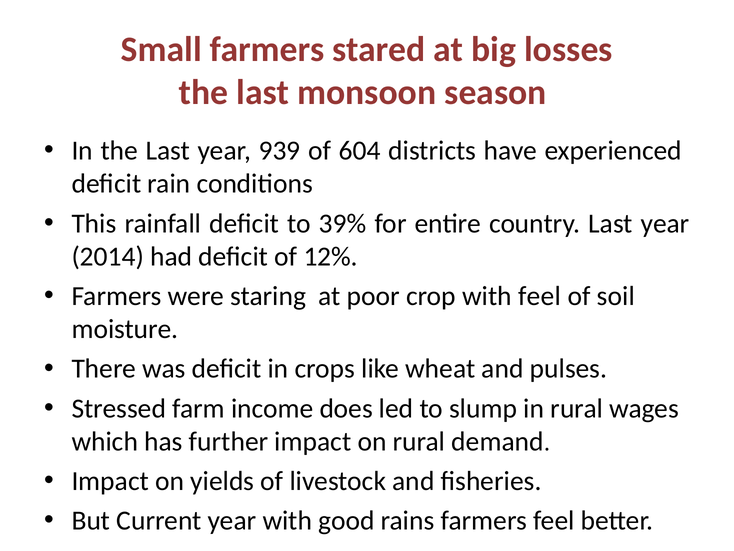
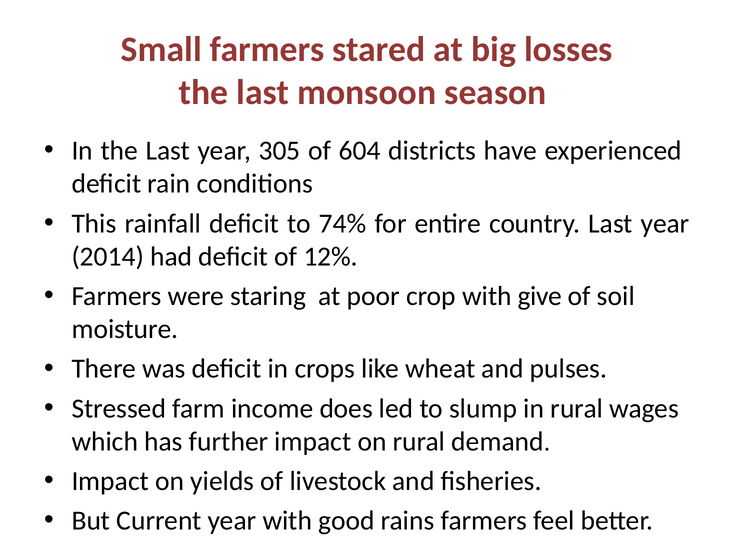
939: 939 -> 305 (280, 151)
39%: 39% -> 74% (343, 223)
with feel: feel -> give (540, 296)
